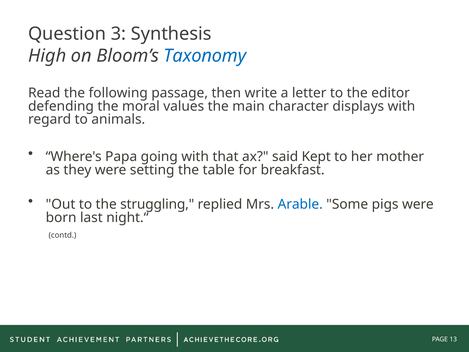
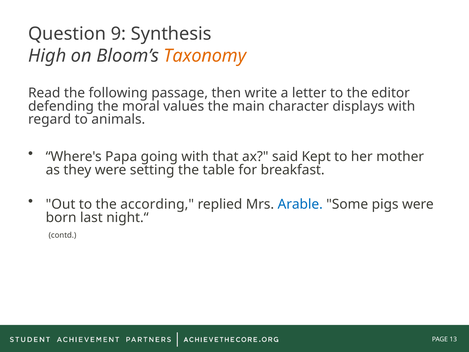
3: 3 -> 9 (118, 34)
Taxonomy colour: blue -> orange (205, 56)
struggling: struggling -> according (157, 204)
